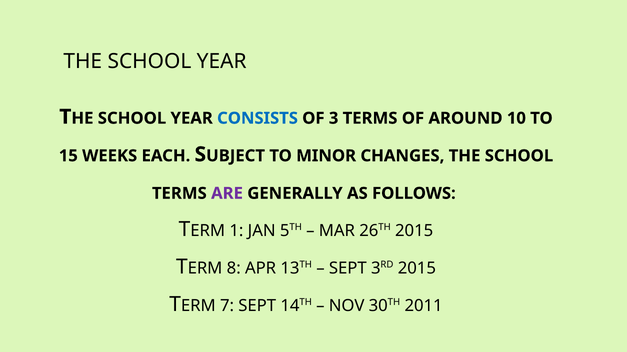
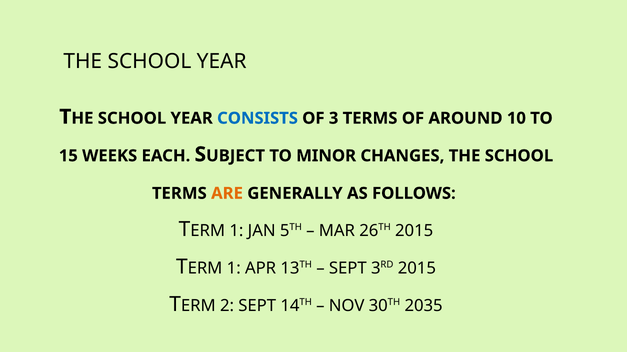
ARE colour: purple -> orange (227, 194)
8: 8 -> 1 (234, 269)
7: 7 -> 2 (227, 307)
2011: 2011 -> 2035 (424, 307)
